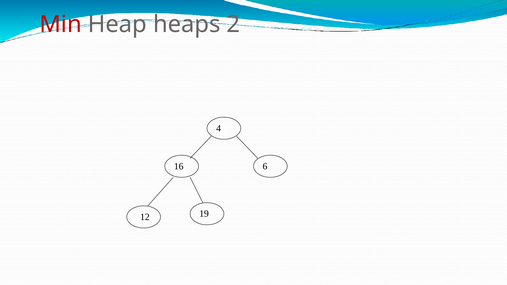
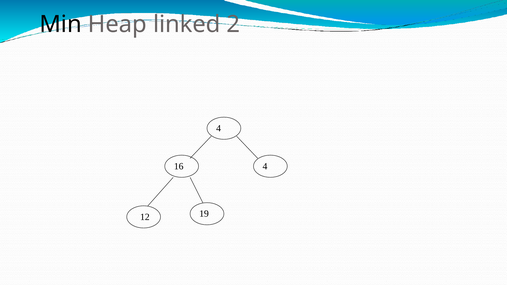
Min colour: red -> black (61, 24)
heaps: heaps -> linked (187, 24)
16 6: 6 -> 4 (265, 166)
